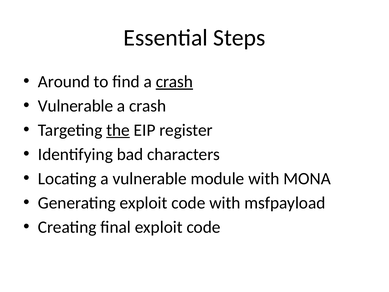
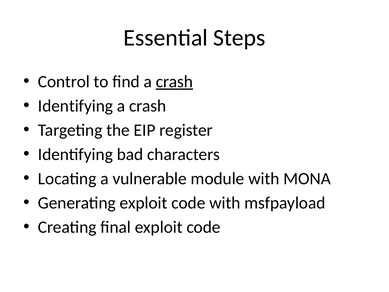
Around: Around -> Control (64, 82)
Vulnerable: Vulnerable -> Identifying (75, 106)
the underline: present -> none (118, 130)
